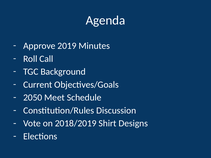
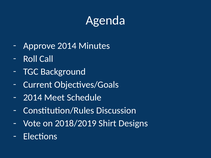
Approve 2019: 2019 -> 2014 (67, 46)
2050: 2050 -> 2014 (33, 98)
